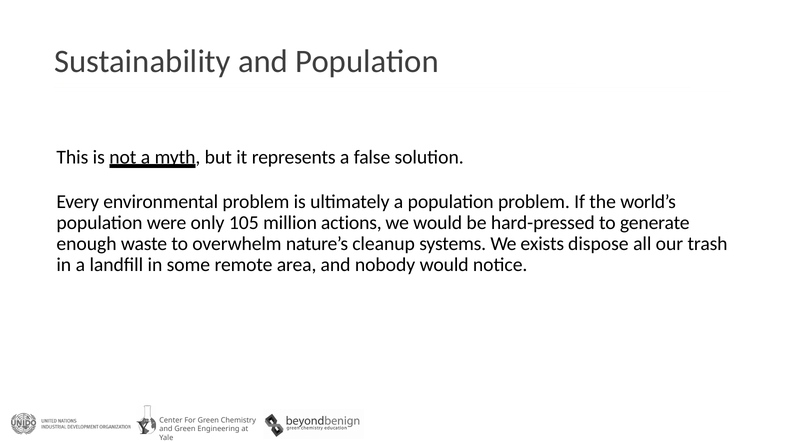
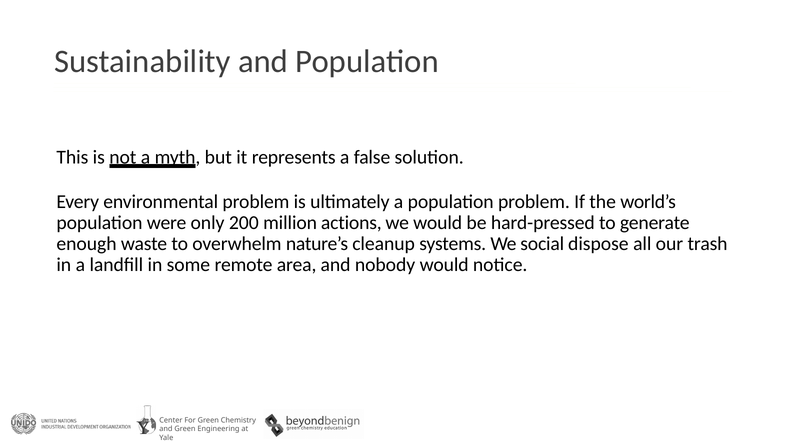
105: 105 -> 200 (244, 223)
exists: exists -> social (542, 244)
